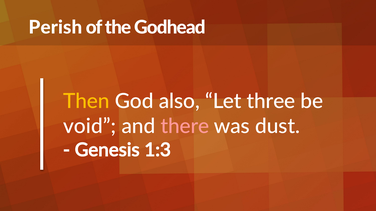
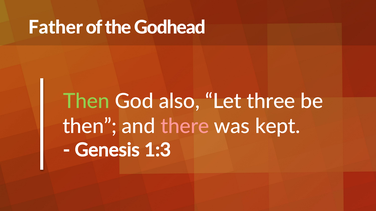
Perish: Perish -> Father (56, 27)
Then colour: yellow -> light green (86, 102)
void: void -> then (90, 127)
dust: dust -> kept (278, 127)
